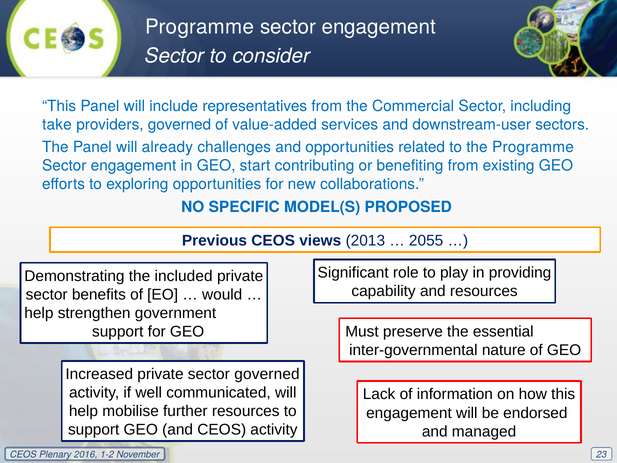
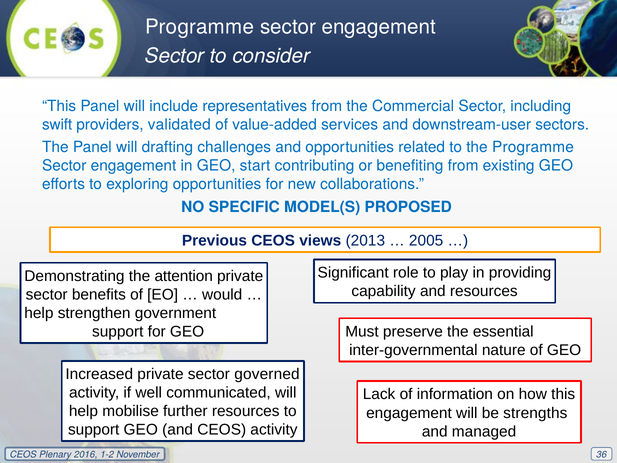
take: take -> swift (57, 124)
providers governed: governed -> validated (179, 124)
already: already -> drafting (167, 147)
2055: 2055 -> 2005 (426, 241)
included: included -> attention (184, 276)
endorsed: endorsed -> strengths (535, 413)
23: 23 -> 36 (602, 454)
